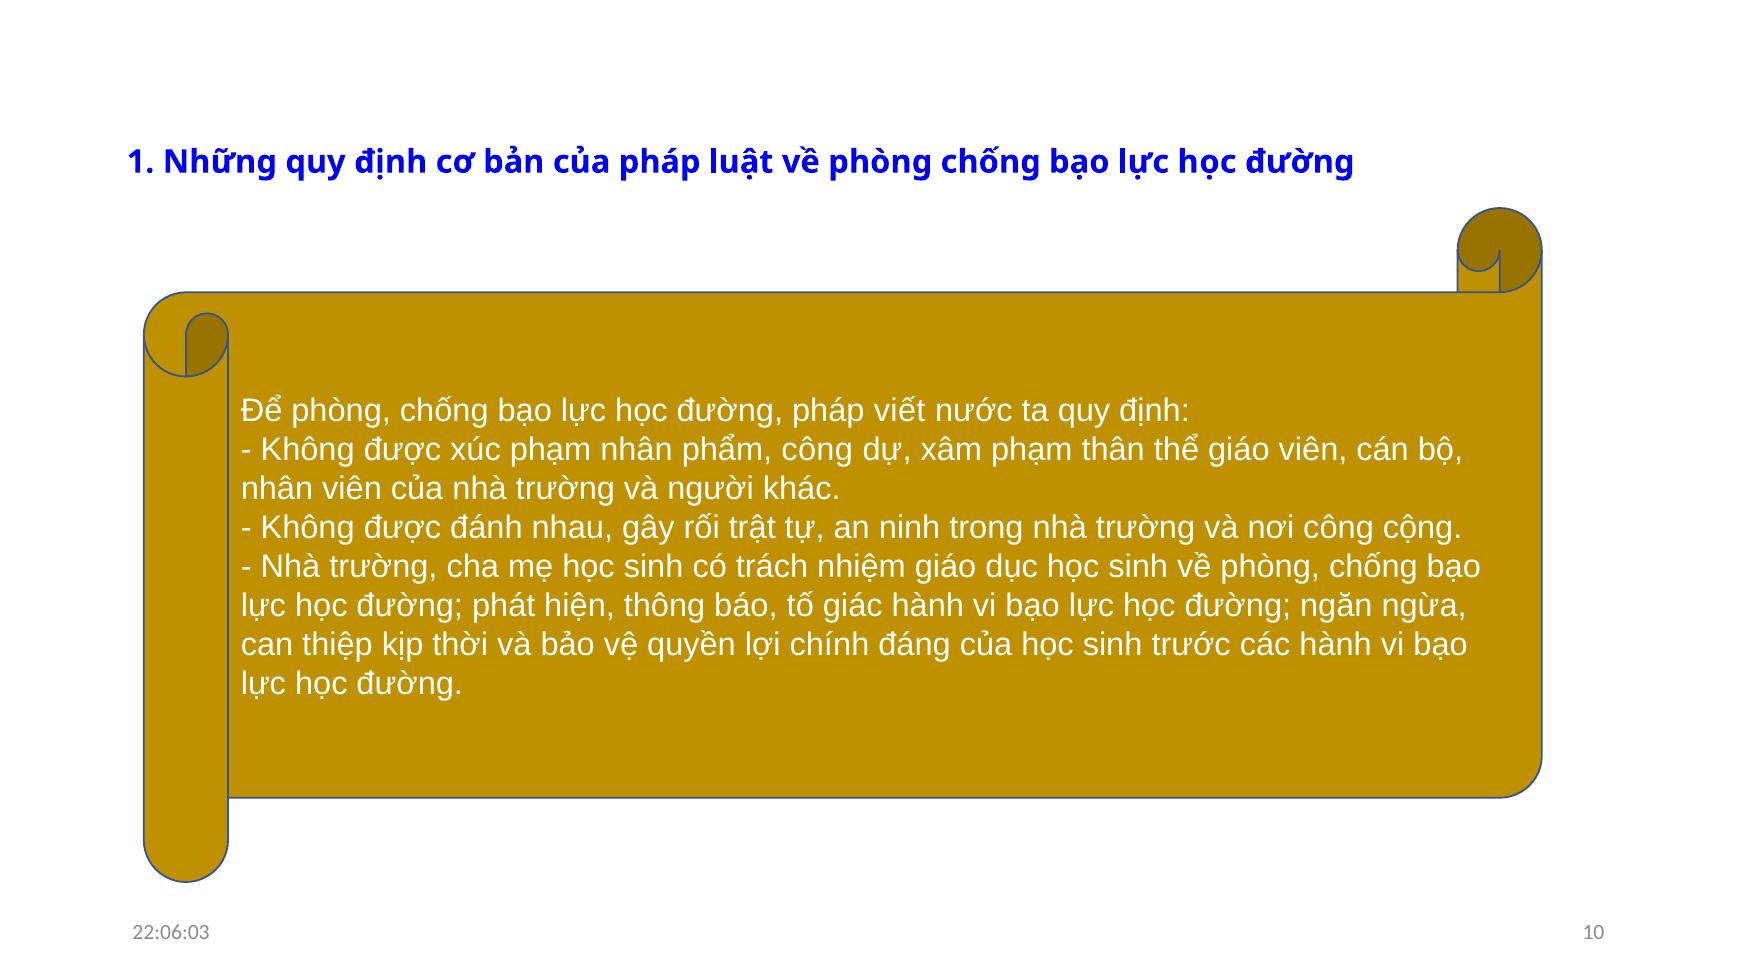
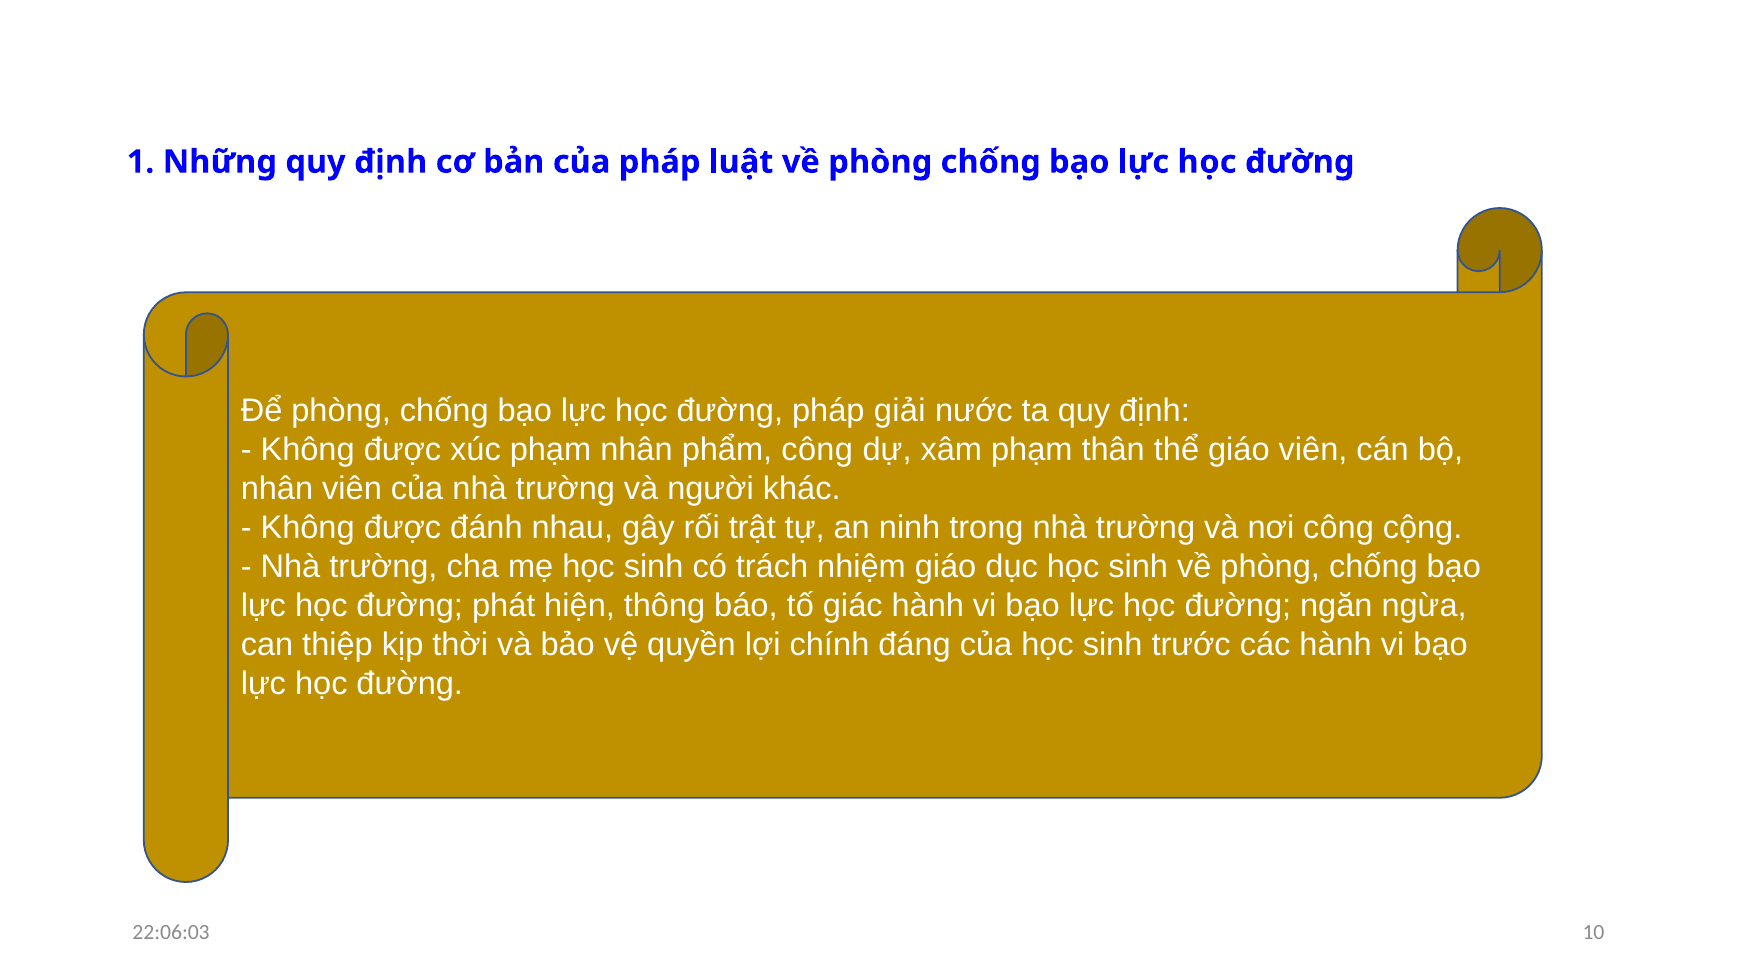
viết: viết -> giải (900, 411)
